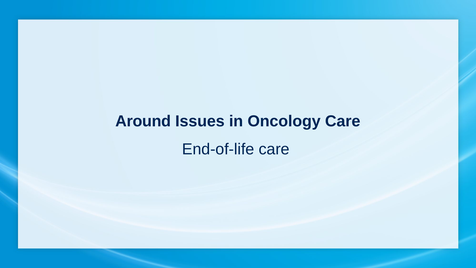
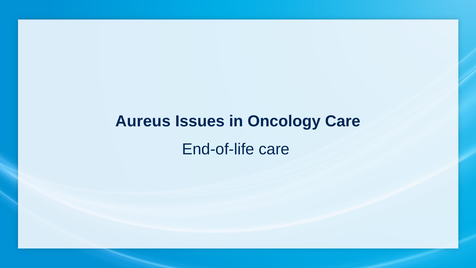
Around: Around -> Aureus (143, 121)
